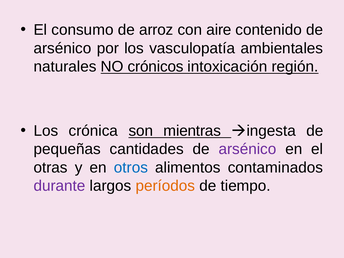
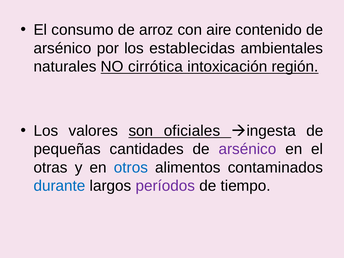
vasculopatía: vasculopatía -> establecidas (192, 48)
crónicos: crónicos -> cirrótica (155, 67)
crónica: crónica -> valores (93, 131)
mientras: mientras -> oficiales (192, 131)
durante colour: purple -> blue (59, 186)
períodos colour: orange -> purple (165, 186)
